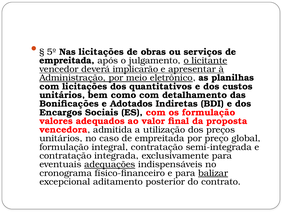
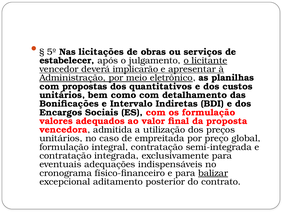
empreitada: empreitada -> estabelecer (67, 60)
com licitações: licitações -> propostas (85, 86)
Adotados: Adotados -> Intervalo (131, 104)
adequações underline: present -> none (110, 164)
